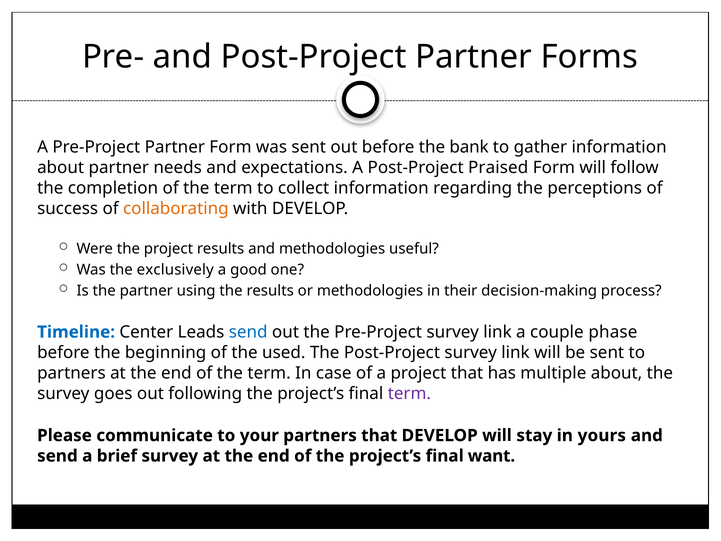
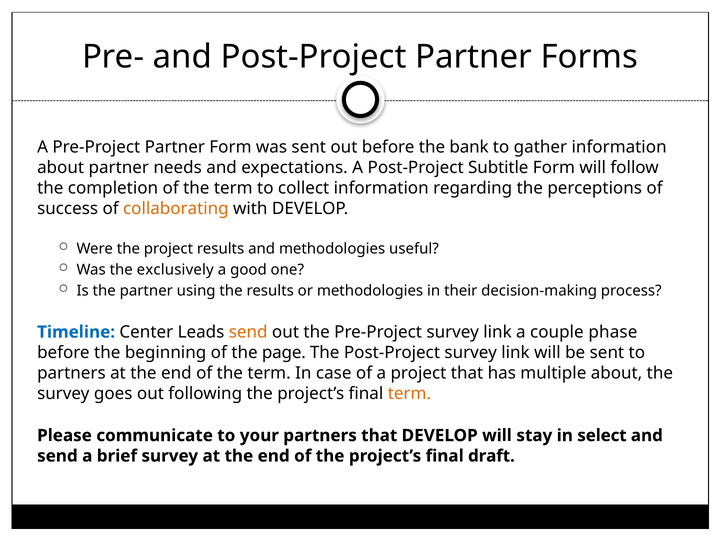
Praised: Praised -> Subtitle (498, 168)
send colour: blue -> orange (248, 332)
used: used -> page (284, 352)
term colour: purple -> orange (409, 393)
yours: yours -> select (602, 435)
want: want -> draft (491, 456)
